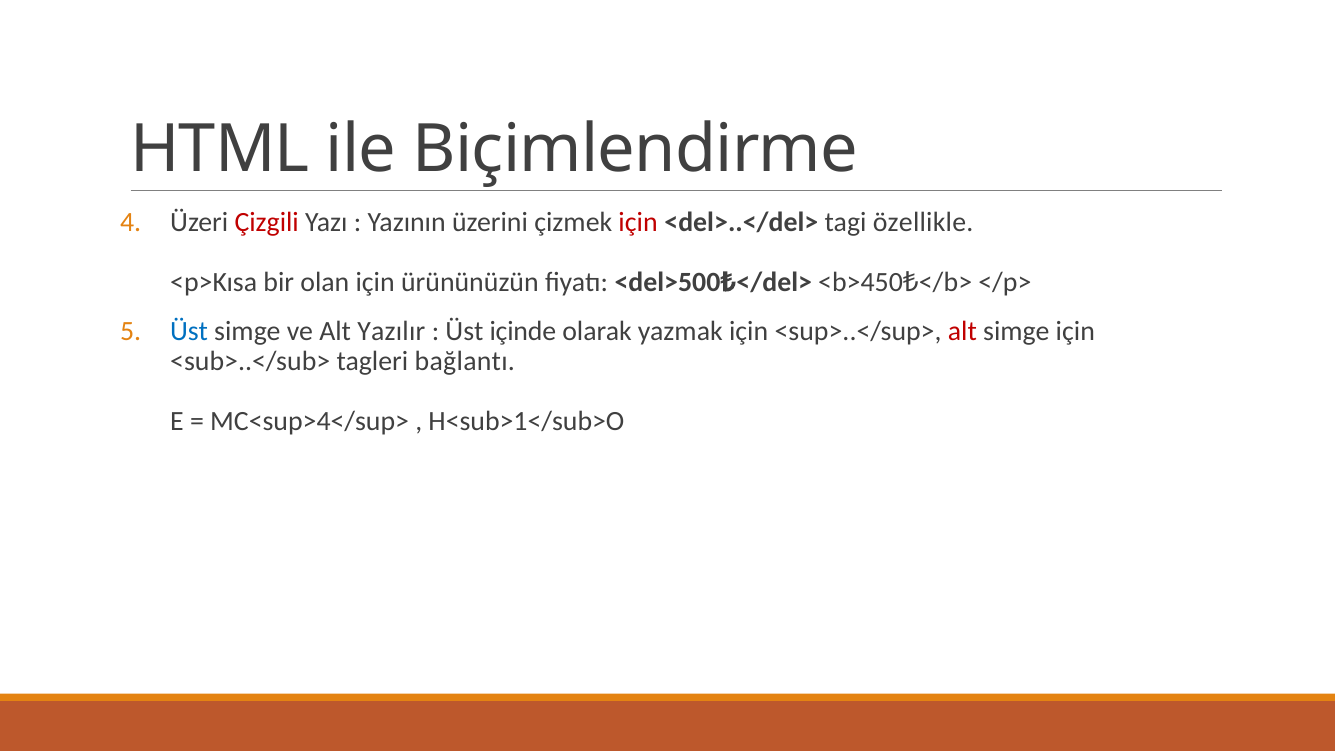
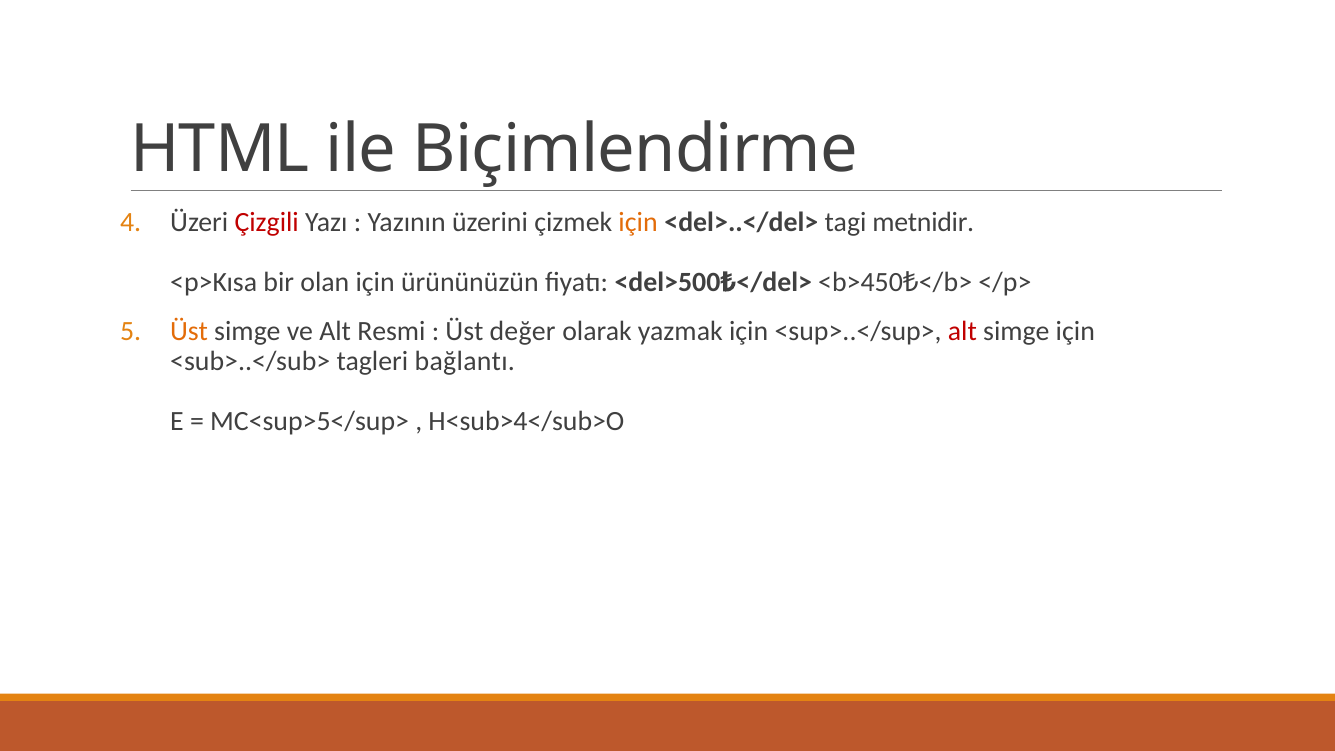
için colour: red -> orange (638, 222)
özellikle: özellikle -> metnidir (923, 222)
Üst colour: blue -> orange (189, 332)
Yazılır: Yazılır -> Resmi (391, 332)
içinde: içinde -> değer (523, 332)
MC<sup>4</sup>: MC<sup>4</sup> -> MC<sup>5</sup> (310, 422)
H<sub>1</sub>O: H<sub>1</sub>O -> H<sub>4</sub>O (526, 422)
